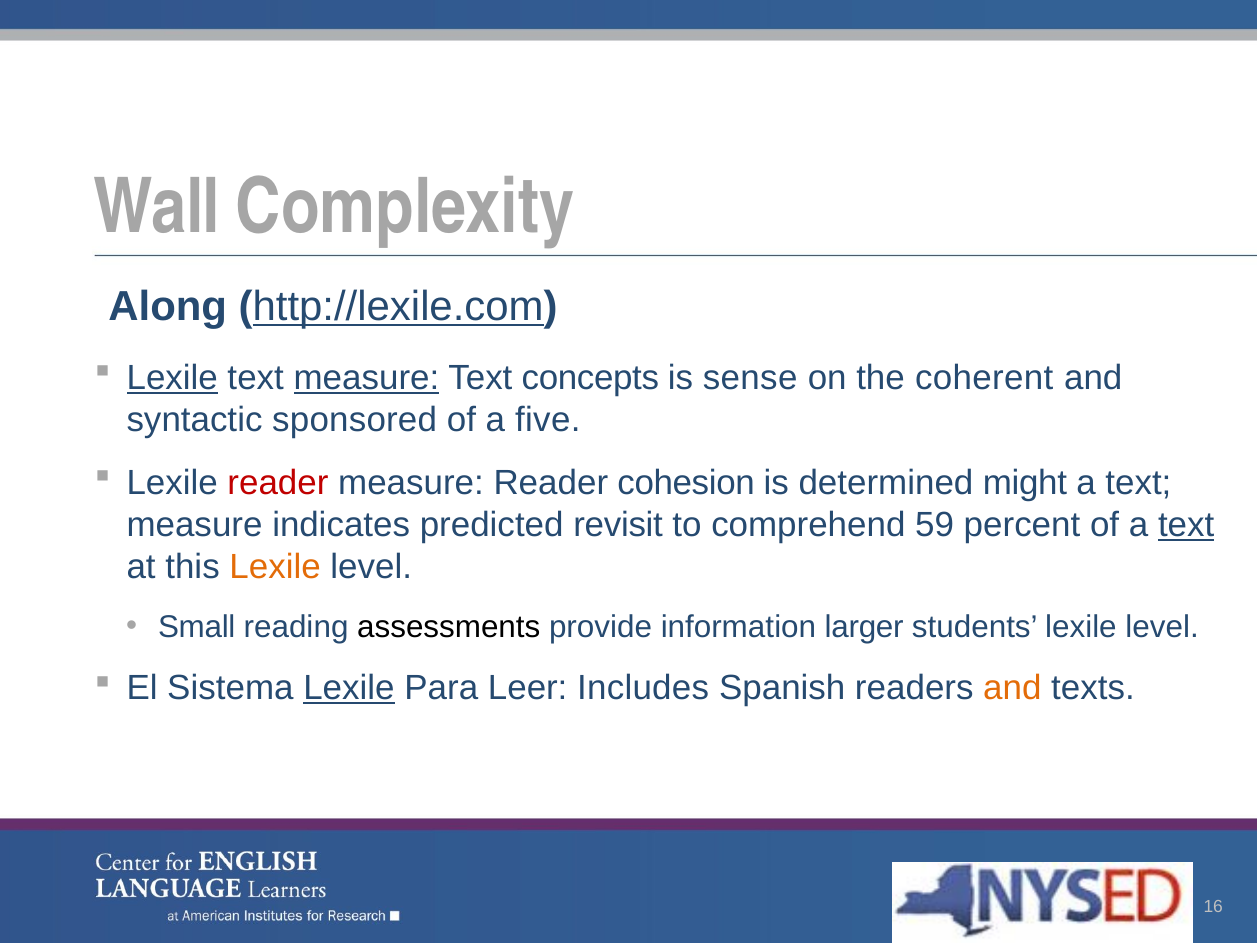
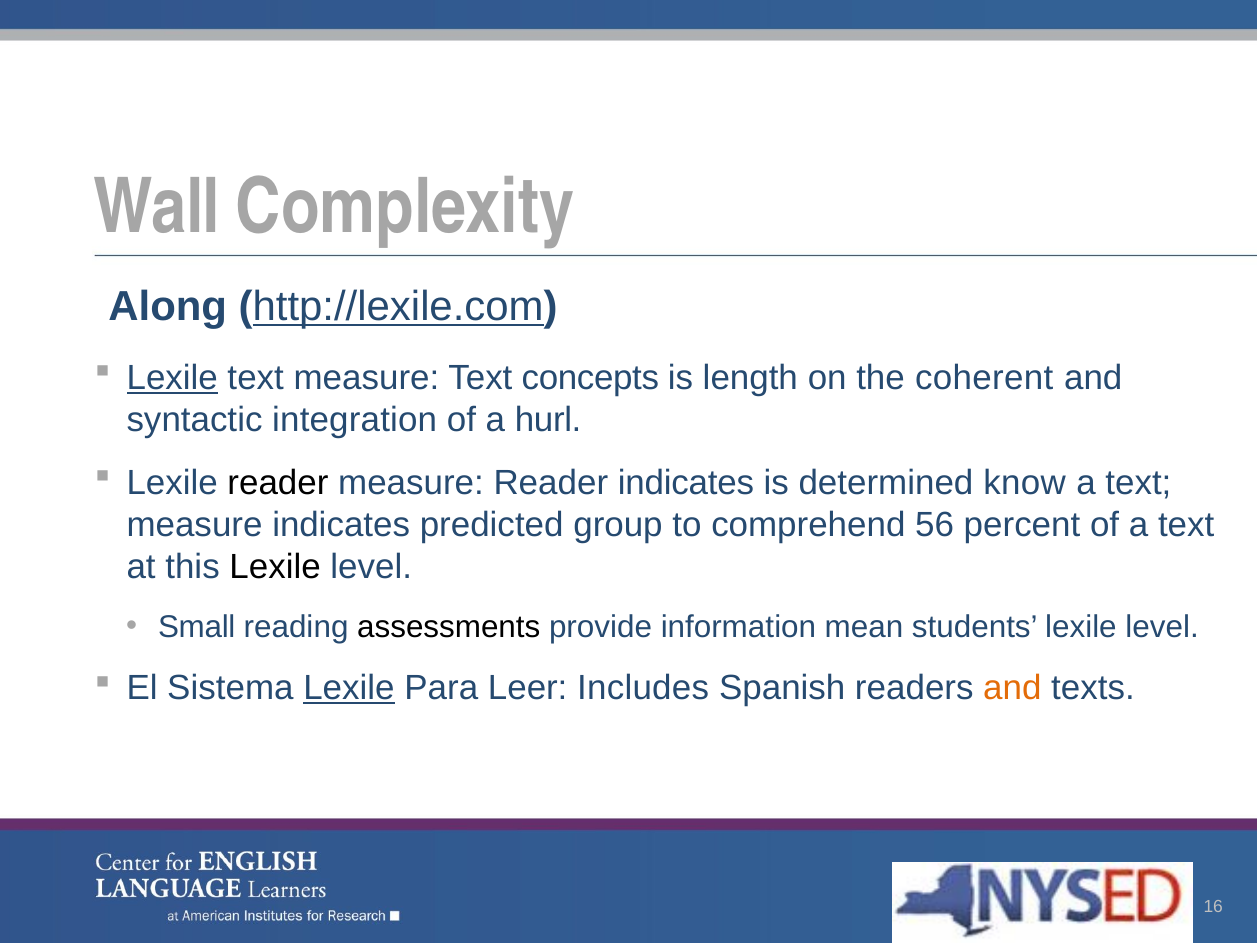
measure underline: present -> none (366, 378)
sense: sense -> length (750, 378)
sponsored: sponsored -> integration (355, 420)
five: five -> hurl (548, 420)
reader colour: red -> black (278, 483)
Reader cohesion: cohesion -> indicates (686, 483)
might: might -> know (1025, 483)
revisit: revisit -> group (618, 525)
59: 59 -> 56 (935, 525)
text underline: present -> none (1186, 525)
Lexile colour: orange -> black (275, 566)
larger: larger -> mean (864, 627)
